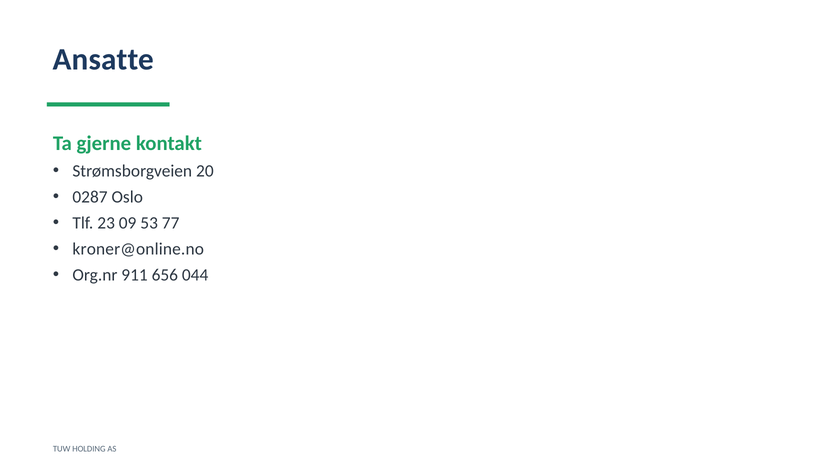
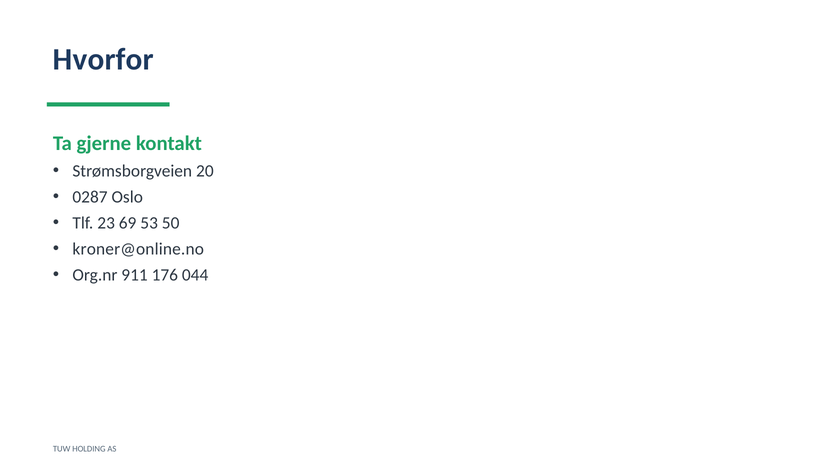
Ansatte: Ansatte -> Hvorfor (103, 59)
09: 09 -> 69 (128, 223)
77: 77 -> 50 (171, 223)
656: 656 -> 176 (165, 275)
